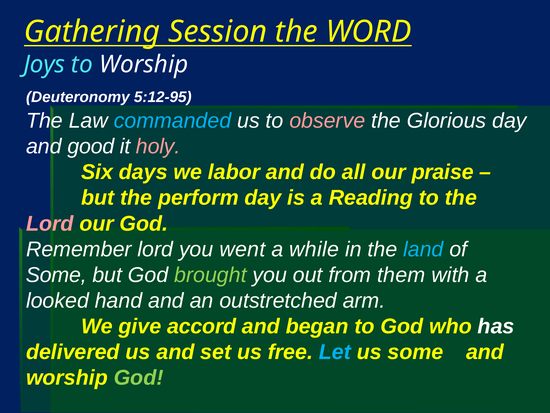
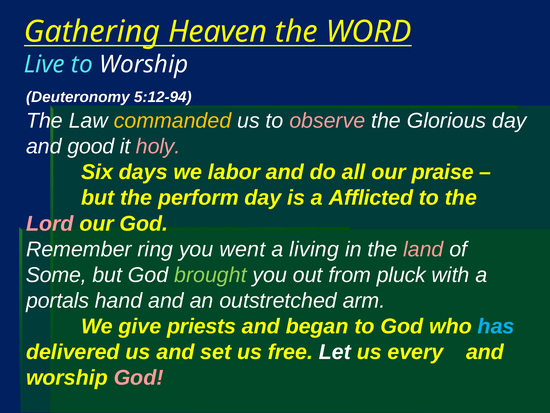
Session: Session -> Heaven (218, 32)
Joys: Joys -> Live (44, 64)
5:12-95: 5:12-95 -> 5:12-94 (163, 97)
commanded colour: light blue -> yellow (173, 121)
Reading: Reading -> Afflicted (371, 198)
Remember lord: lord -> ring (155, 249)
while: while -> living (314, 249)
land colour: light blue -> pink (423, 249)
them: them -> pluck (401, 275)
looked: looked -> portals (58, 300)
accord: accord -> priests (202, 326)
has colour: white -> light blue (496, 326)
Let colour: light blue -> white (335, 352)
us some: some -> every (415, 352)
God colour: light green -> pink (139, 377)
